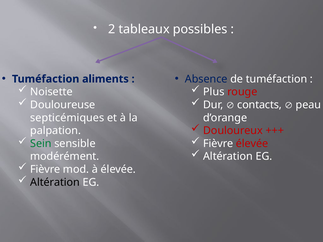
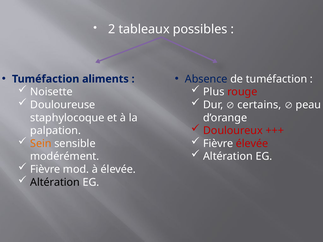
contacts: contacts -> certains (259, 105)
septicémiques: septicémiques -> staphylocoque (67, 118)
Sein colour: green -> orange (41, 144)
